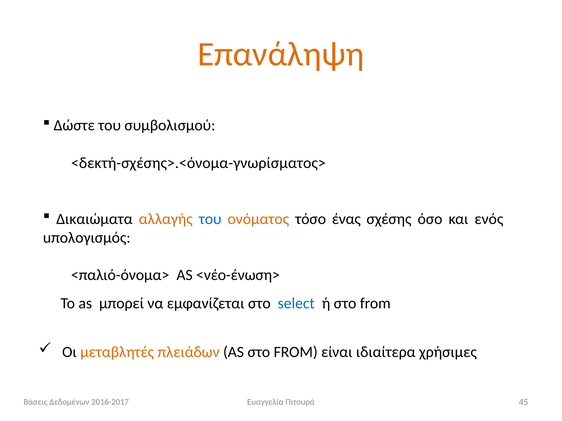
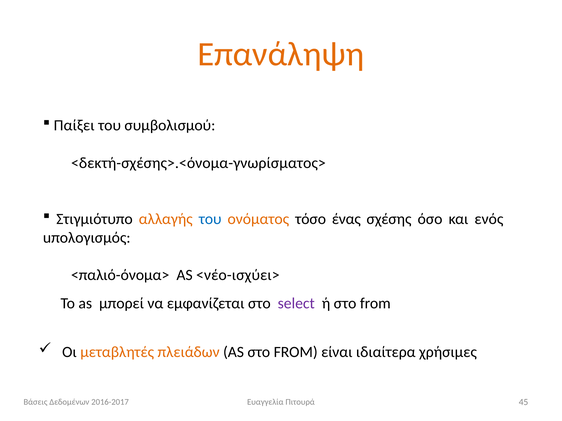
Δώστε: Δώστε -> Παίξει (74, 126)
Δικαιώματα: Δικαιώματα -> Στιγμιότυπο (94, 219)
<νέο-ένωση>: <νέο-ένωση> -> <νέο-ισχύει> (238, 275)
select colour: blue -> purple (296, 304)
